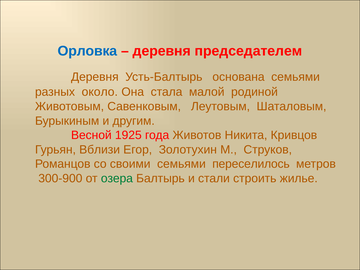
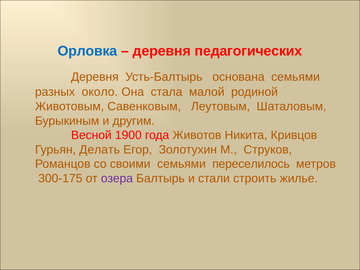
председателем: председателем -> педагогических (248, 51)
1925: 1925 -> 1900 (128, 135)
Вблизи: Вблизи -> Делать (100, 150)
300-900: 300-900 -> 300-175 (60, 178)
озера colour: green -> purple (117, 178)
